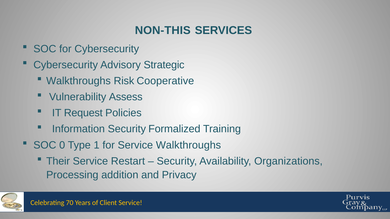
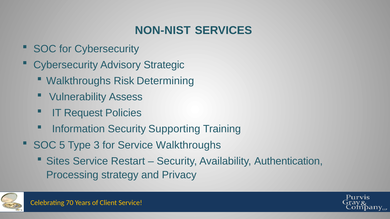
NON-THIS: NON-THIS -> NON-NIST (163, 30)
Cooperative: Cooperative -> Determining (165, 81)
Formalized: Formalized -> Supporting (174, 129)
0: 0 -> 5 (62, 145)
1: 1 -> 3 (97, 145)
Their: Their -> Sites (58, 161)
Organizations: Organizations -> Authentication (288, 161)
addition: addition -> strategy (120, 175)
